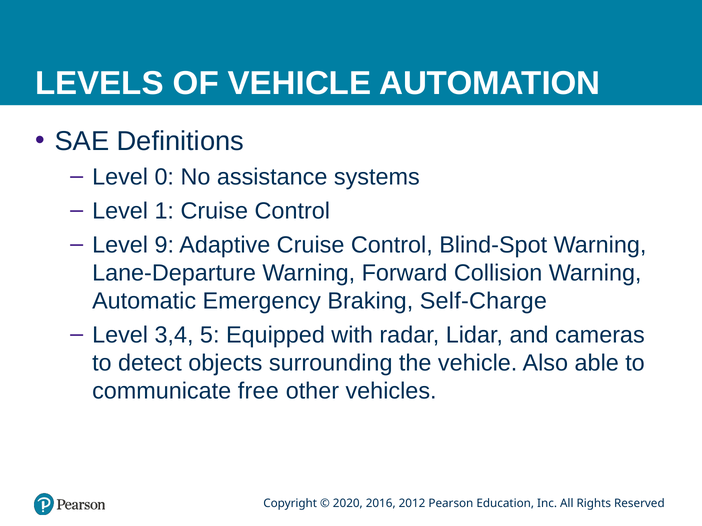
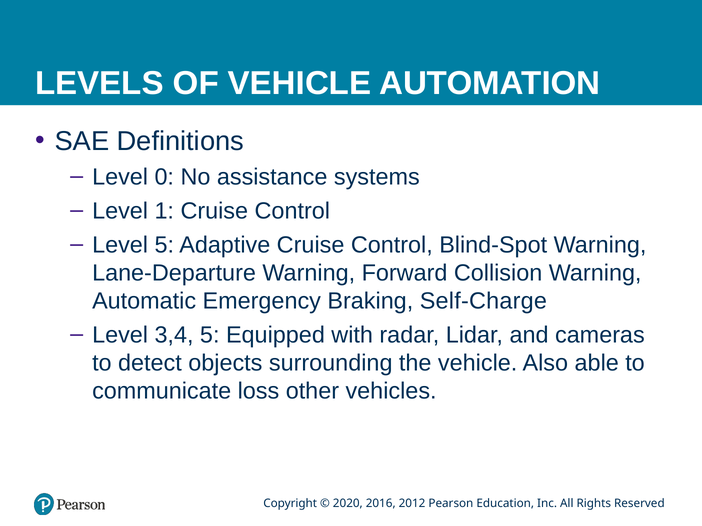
Level 9: 9 -> 5 (164, 245)
free: free -> loss (258, 391)
